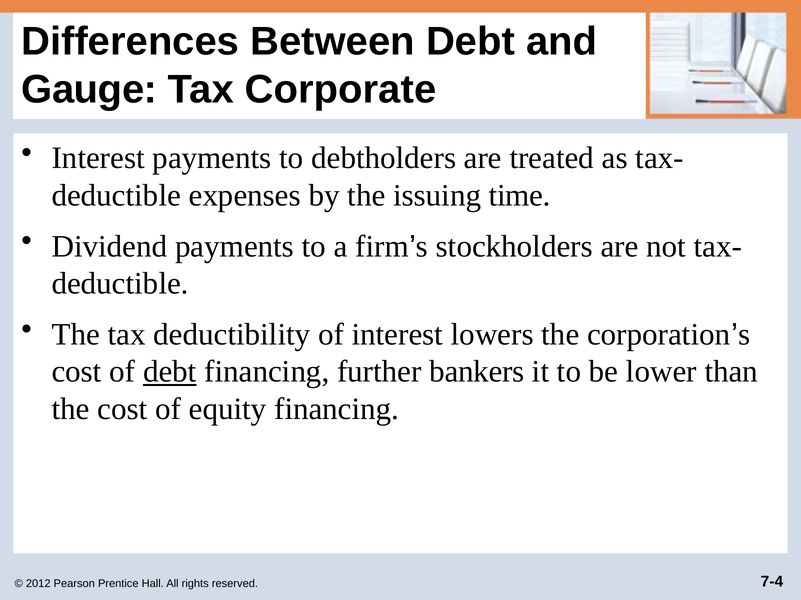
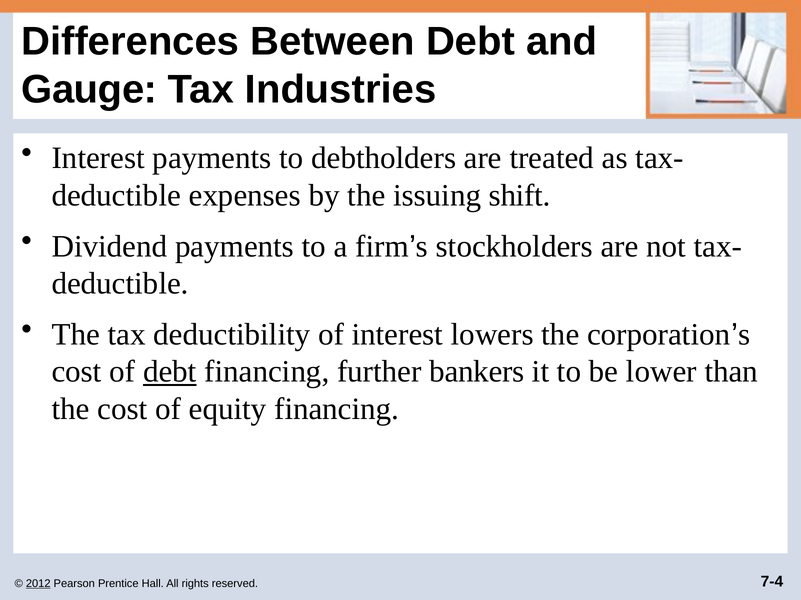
Corporate: Corporate -> Industries (341, 90)
time: time -> shift (520, 196)
2012 underline: none -> present (38, 584)
